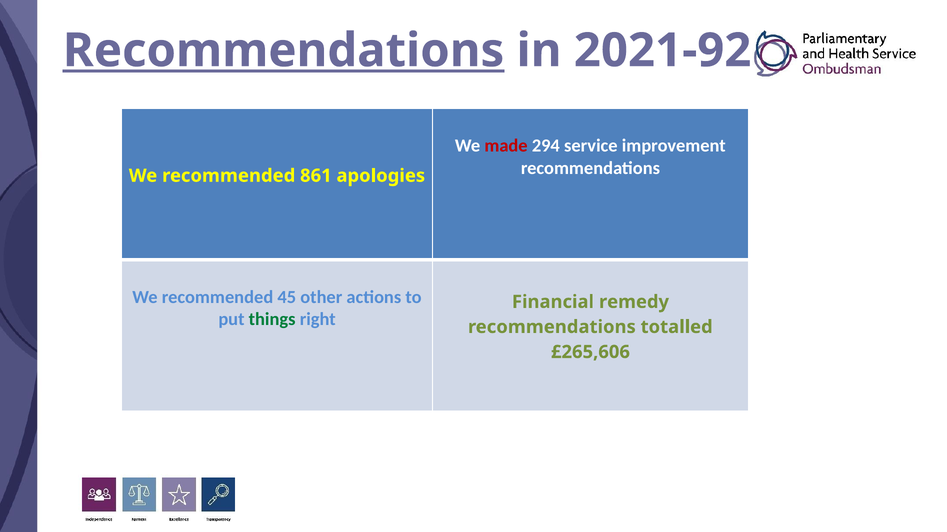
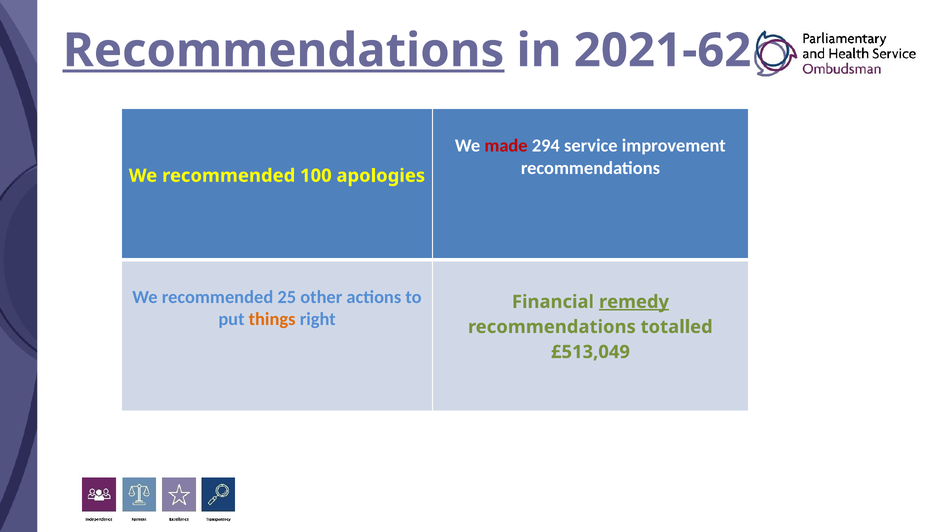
2021-92: 2021-92 -> 2021-62 (663, 51)
861: 861 -> 100 (316, 176)
45: 45 -> 25 (287, 297)
remedy underline: none -> present (634, 302)
things colour: green -> orange (272, 320)
£265,606: £265,606 -> £513,049 (590, 352)
